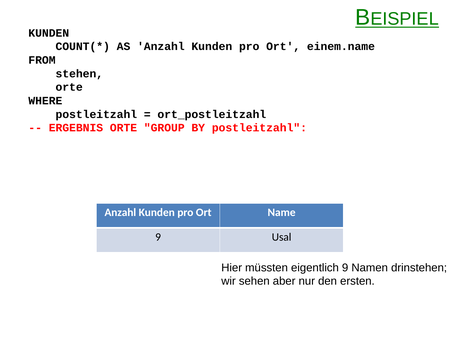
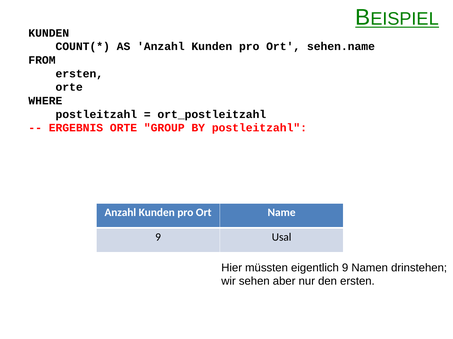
einem.name: einem.name -> sehen.name (341, 47)
stehen: stehen -> ersten (79, 74)
